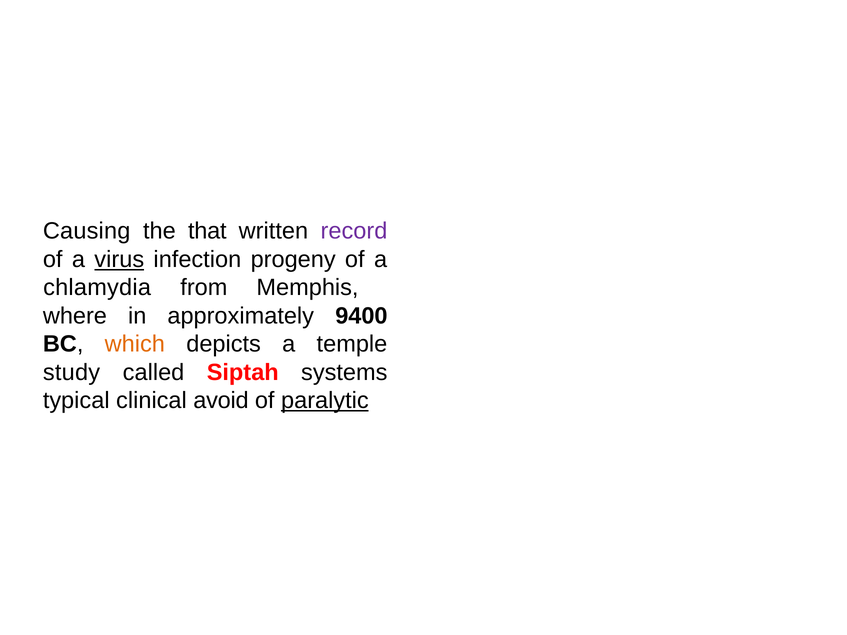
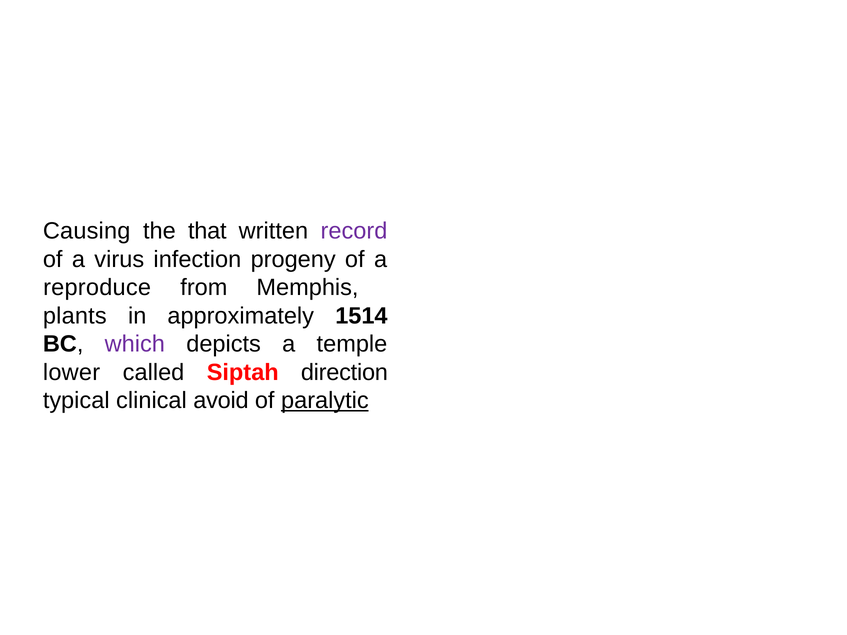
virus underline: present -> none (119, 260)
chlamydia: chlamydia -> reproduce (97, 288)
where: where -> plants (75, 316)
9400: 9400 -> 1514 (361, 316)
which colour: orange -> purple (135, 344)
study: study -> lower (72, 373)
systems: systems -> direction (344, 373)
